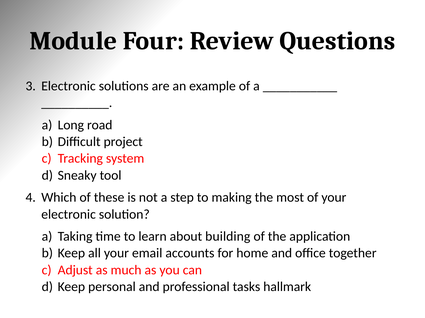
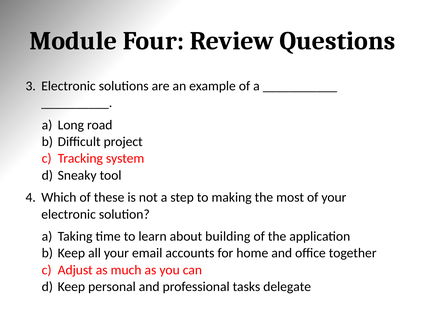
hallmark: hallmark -> delegate (287, 287)
